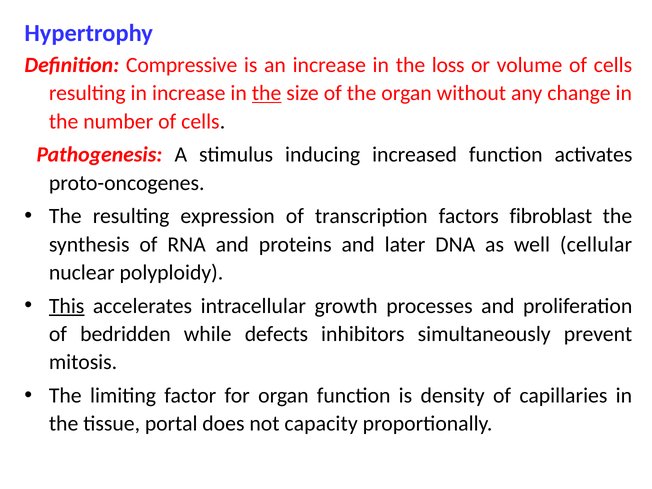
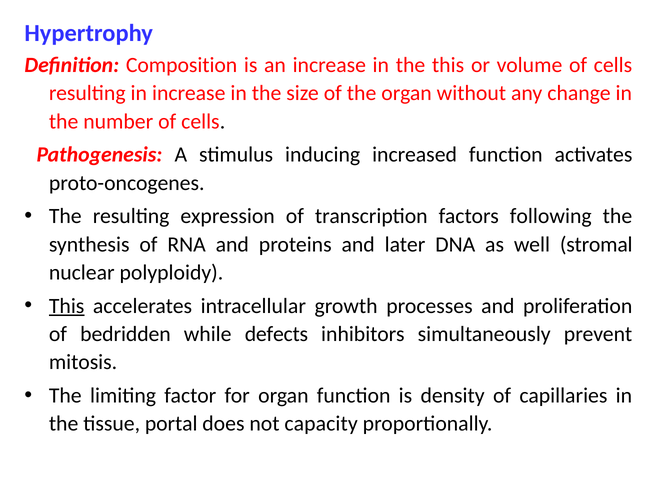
Compressive: Compressive -> Composition (182, 65)
the loss: loss -> this (448, 65)
the underline: present -> none (267, 93)
fibroblast: fibroblast -> following (551, 216)
cellular: cellular -> stromal (596, 244)
